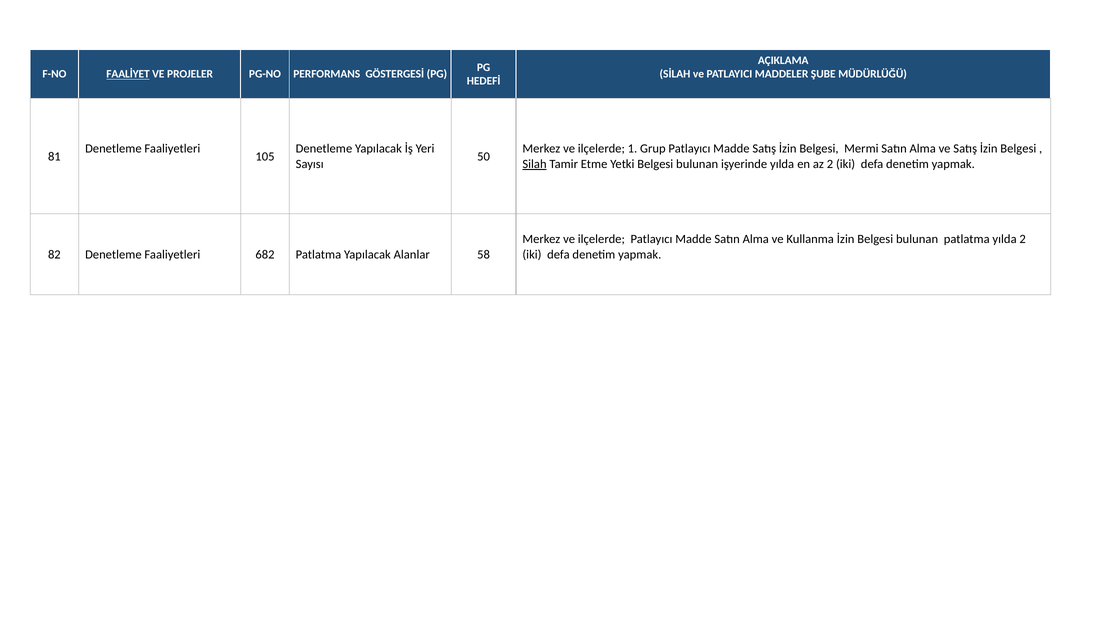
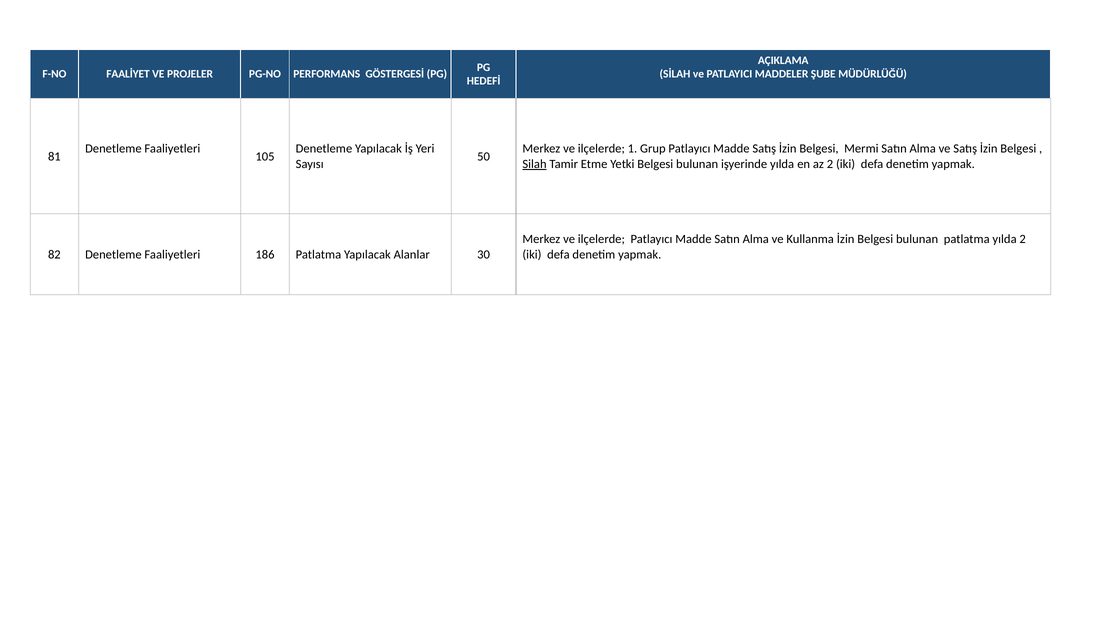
FAALİYET underline: present -> none (128, 74)
682: 682 -> 186 (265, 255)
58: 58 -> 30 (484, 255)
